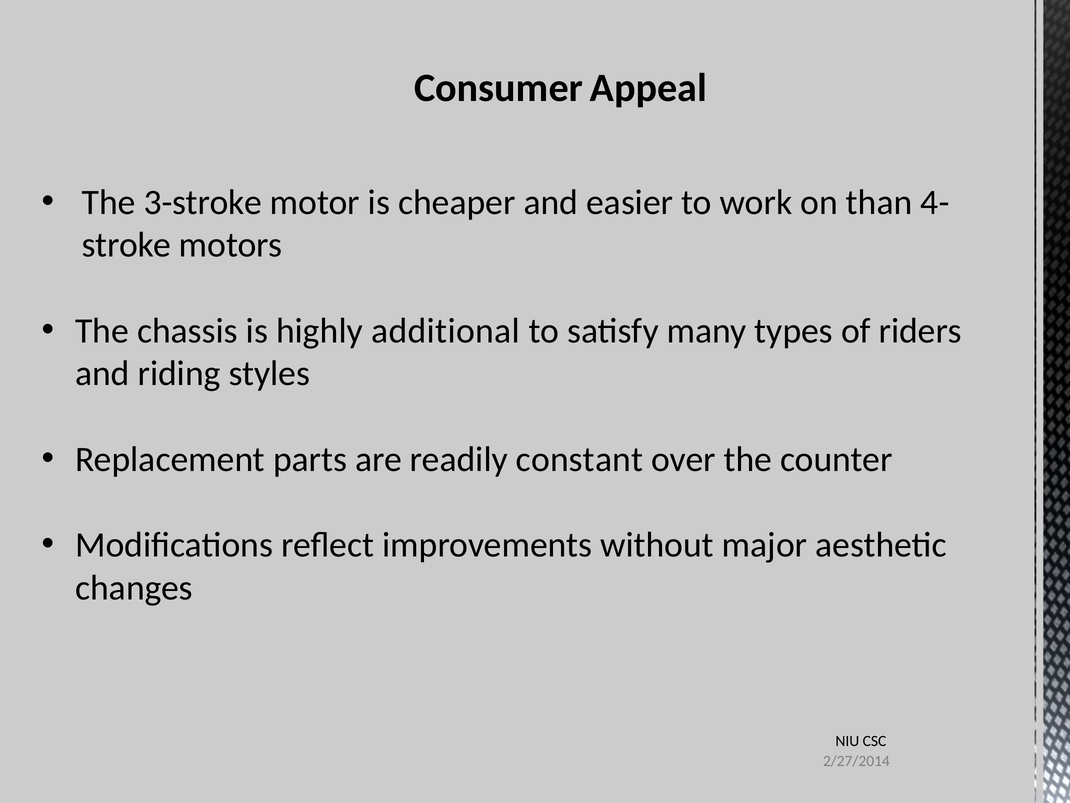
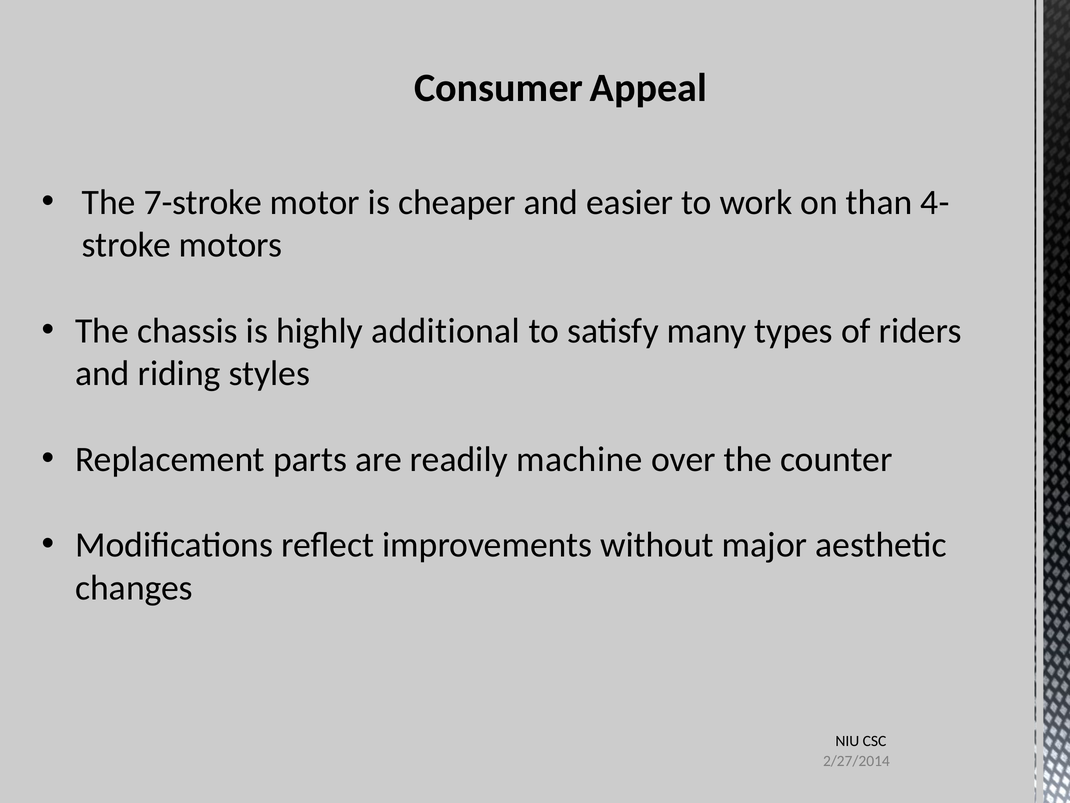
3-stroke: 3-stroke -> 7-stroke (203, 202)
constant: constant -> machine (579, 459)
